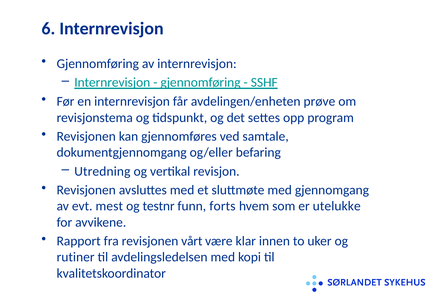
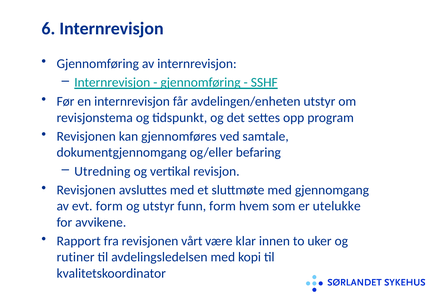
avdelingen/enheten prøve: prøve -> utstyr (319, 102)
evt mest: mest -> form (109, 207)
og testnr: testnr -> utstyr (159, 207)
funn forts: forts -> form (223, 207)
